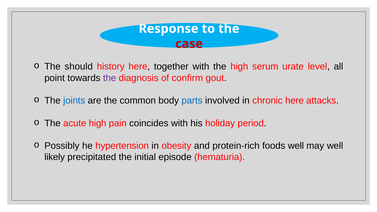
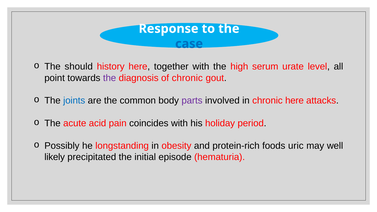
case colour: red -> blue (189, 44)
of confirm: confirm -> chronic (187, 78)
parts colour: blue -> purple (192, 101)
acute high: high -> acid (98, 123)
hypertension: hypertension -> longstanding (122, 146)
foods well: well -> uric (296, 146)
